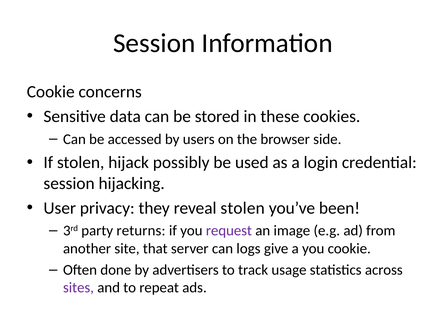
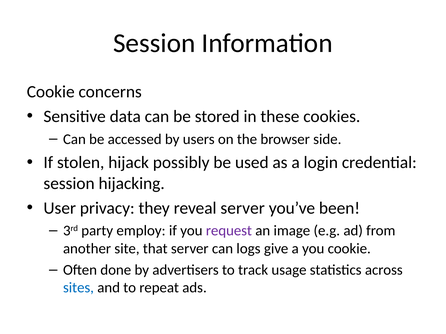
reveal stolen: stolen -> server (243, 208)
returns: returns -> employ (141, 231)
sites colour: purple -> blue (78, 288)
